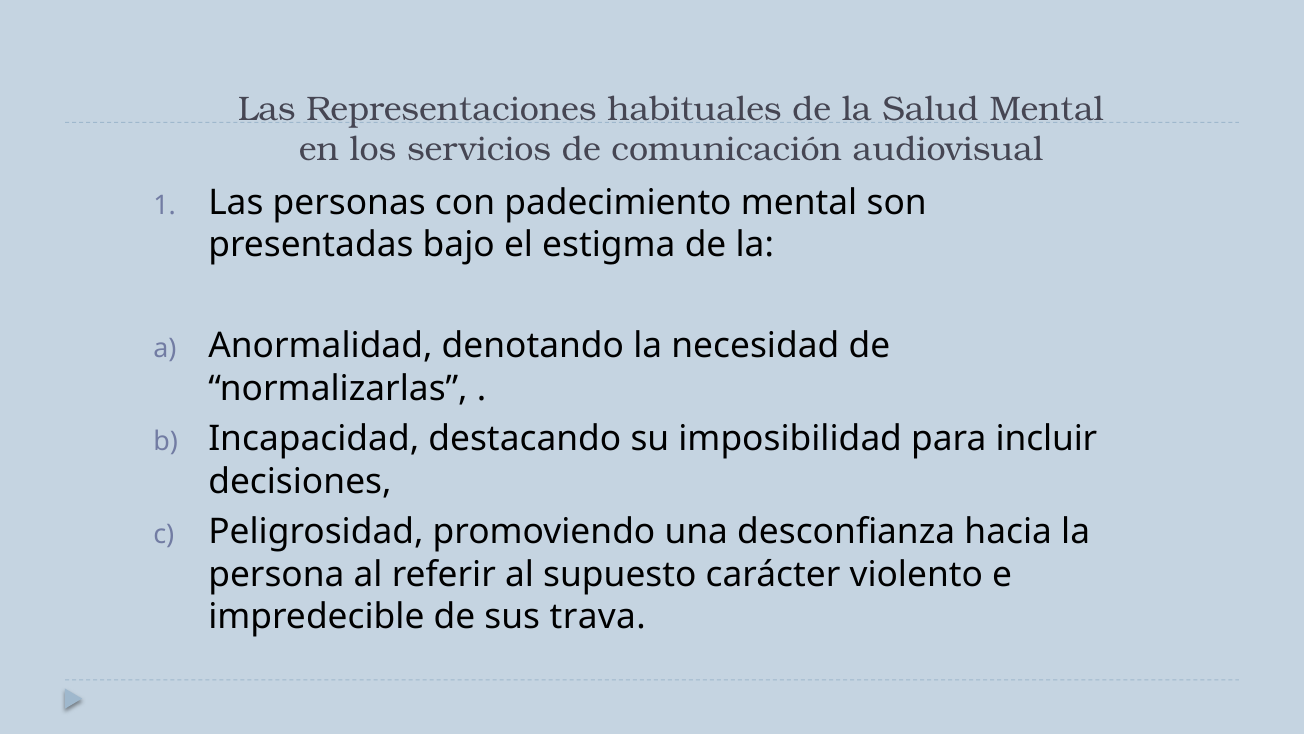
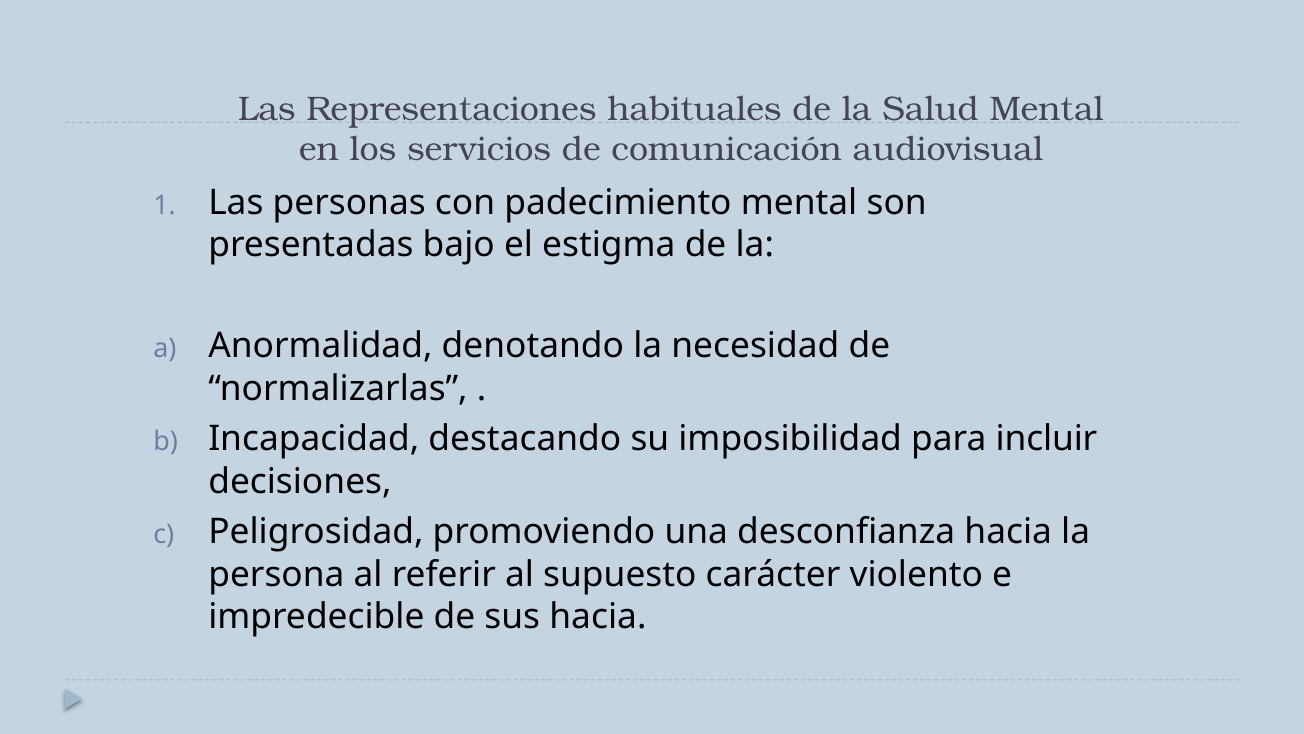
sus trava: trava -> hacia (598, 616)
